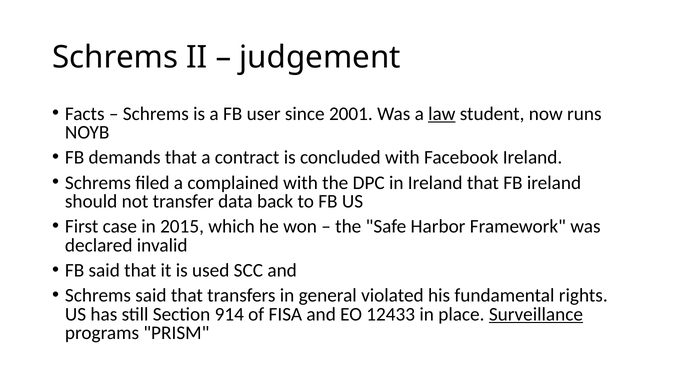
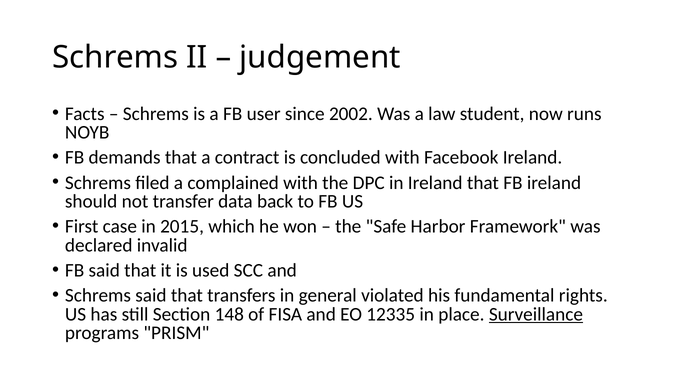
2001: 2001 -> 2002 (351, 114)
law underline: present -> none (442, 114)
914: 914 -> 148 (229, 314)
12433: 12433 -> 12335 (391, 314)
